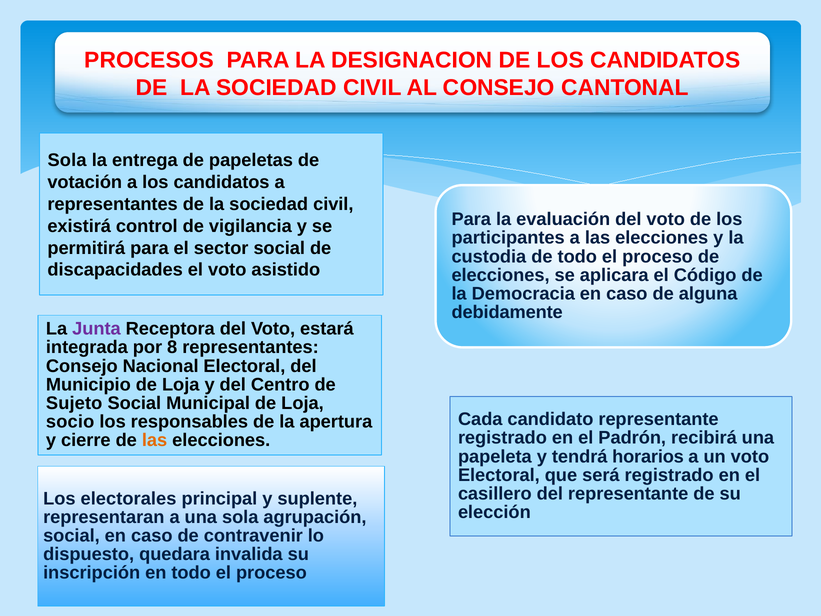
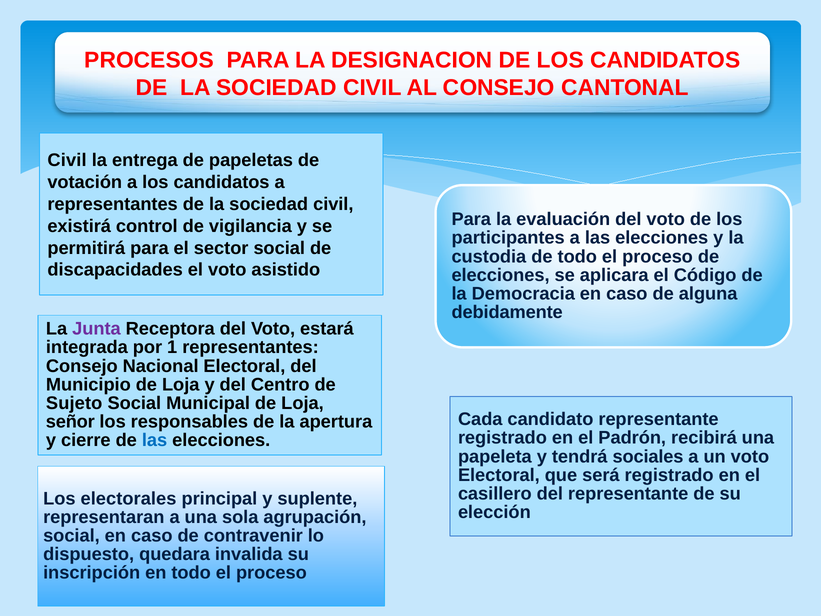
Sola: Sola -> Civil (67, 160)
8: 8 -> 1 (172, 347)
socio: socio -> señor (70, 422)
las colour: orange -> blue (155, 440)
horarios: horarios -> sociales (648, 456)
